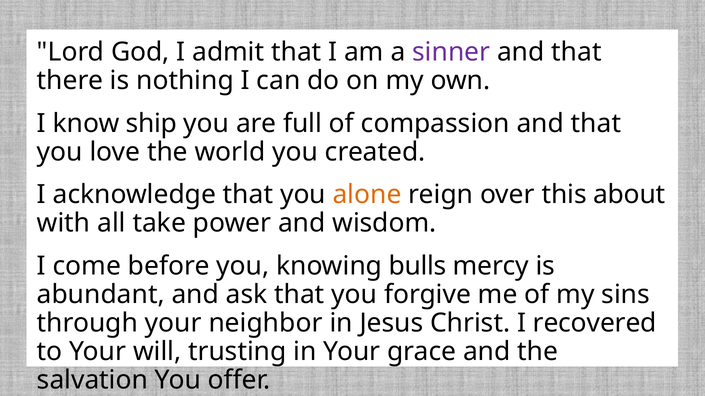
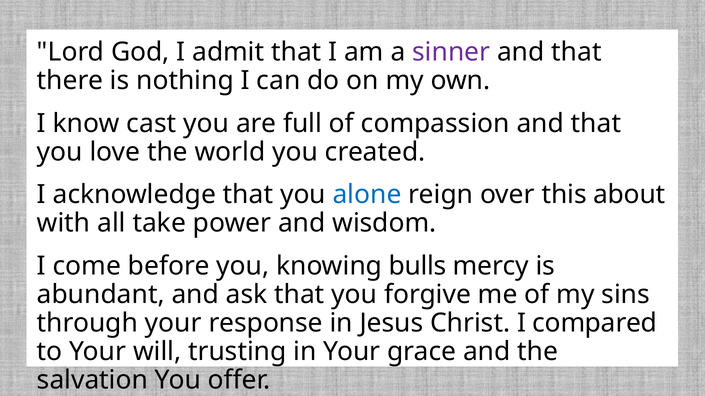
ship: ship -> cast (151, 124)
alone colour: orange -> blue (367, 195)
neighbor: neighbor -> response (266, 323)
recovered: recovered -> compared (595, 323)
